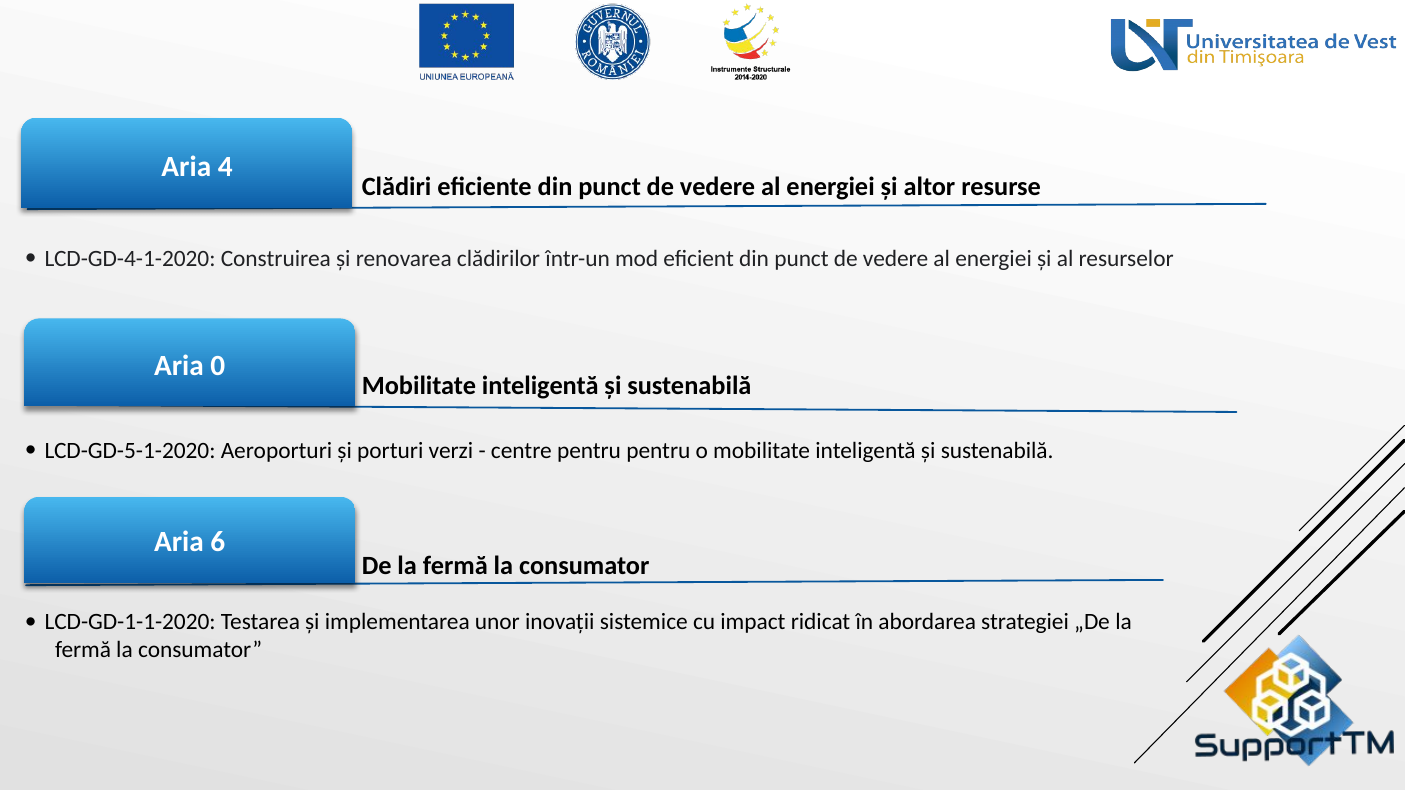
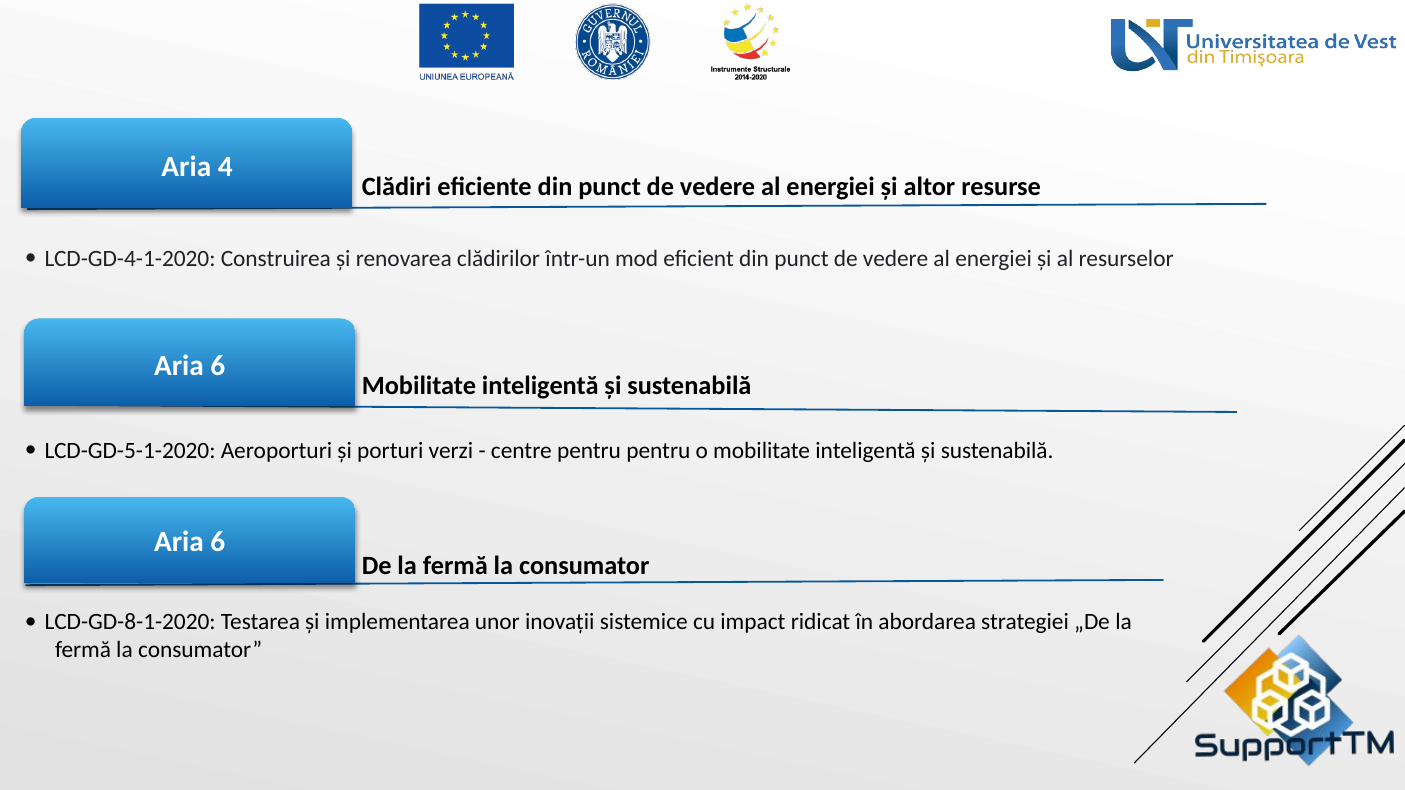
0: 0 -> 6 (218, 366)
LCD-GD-1-1-2020: LCD-GD-1-1-2020 -> LCD-GD-8-1-2020 (130, 622)
